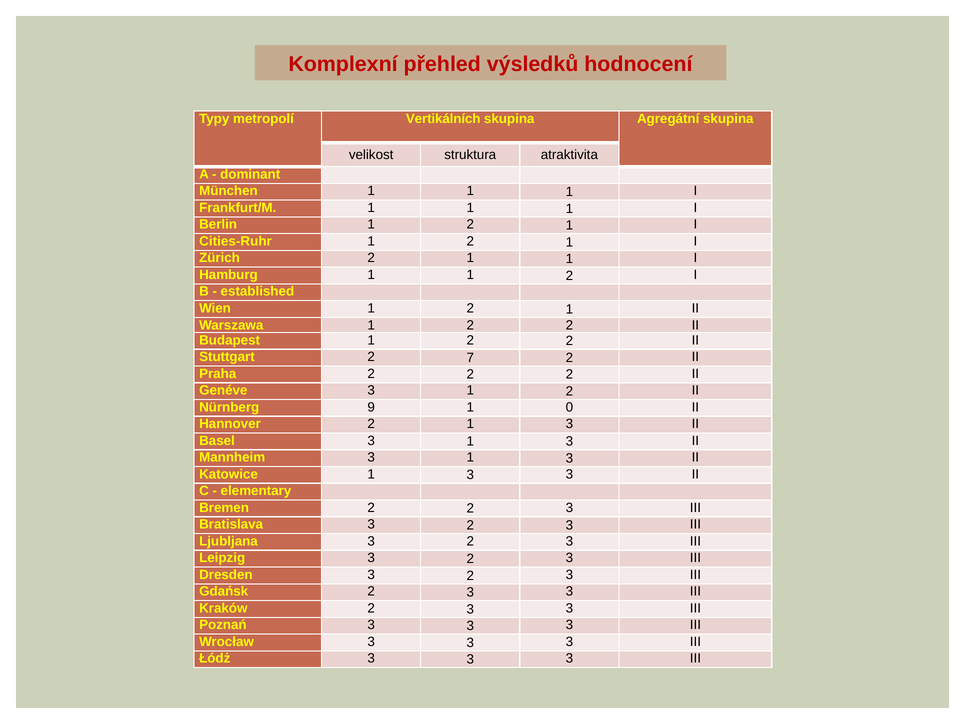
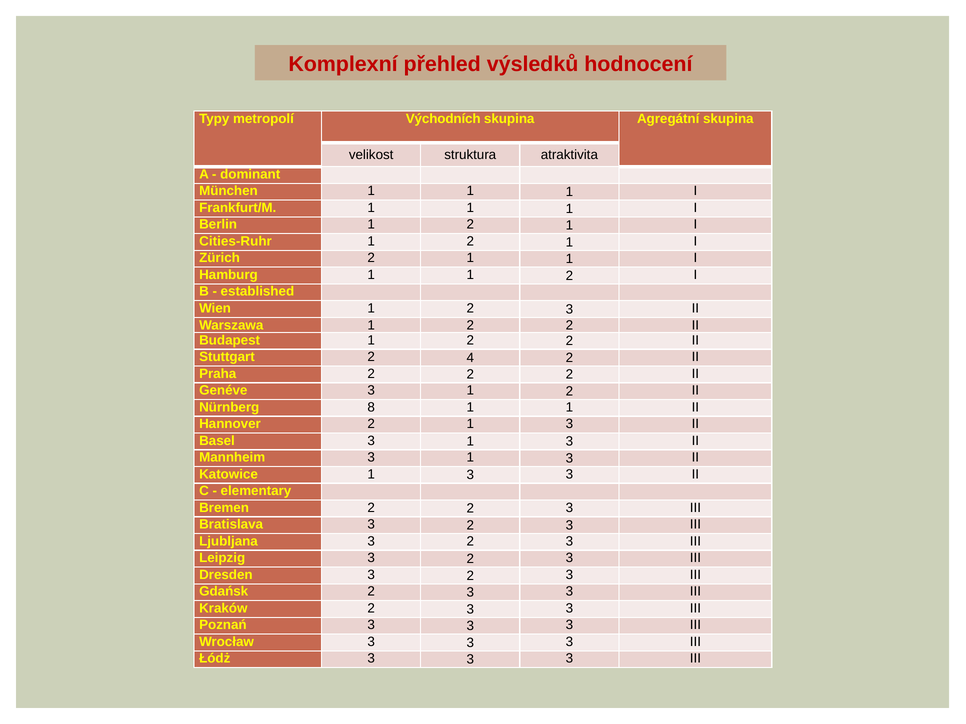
Vertikálních: Vertikálních -> Východních (443, 119)
Wien 1 2 1: 1 -> 3 (569, 309)
7: 7 -> 4 (470, 358)
9: 9 -> 8 (371, 407)
0: 0 -> 1 (569, 407)
